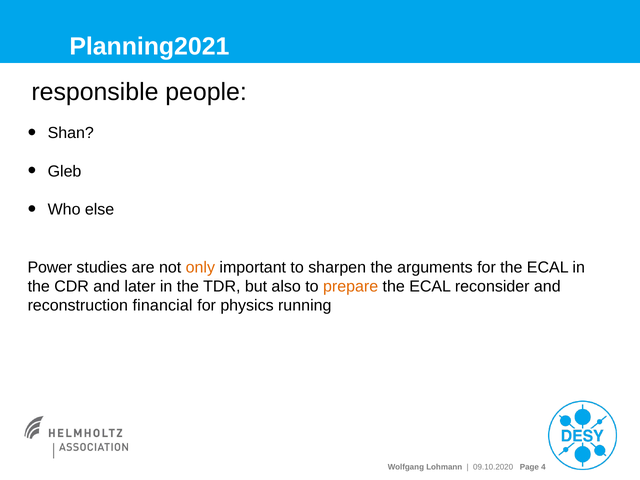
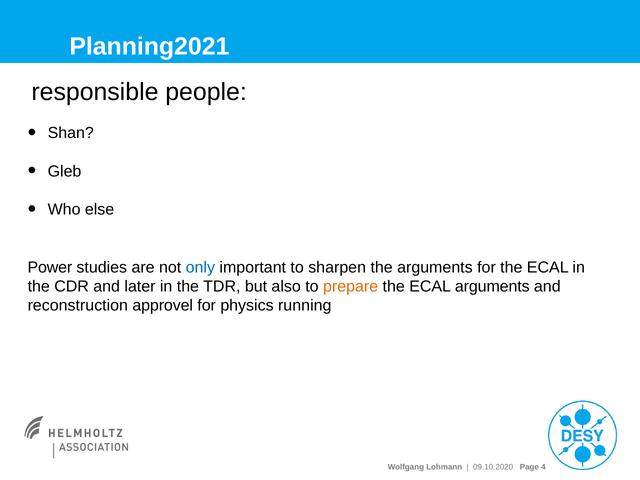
only colour: orange -> blue (200, 267)
ECAL reconsider: reconsider -> arguments (492, 286)
financial: financial -> approvel (163, 306)
